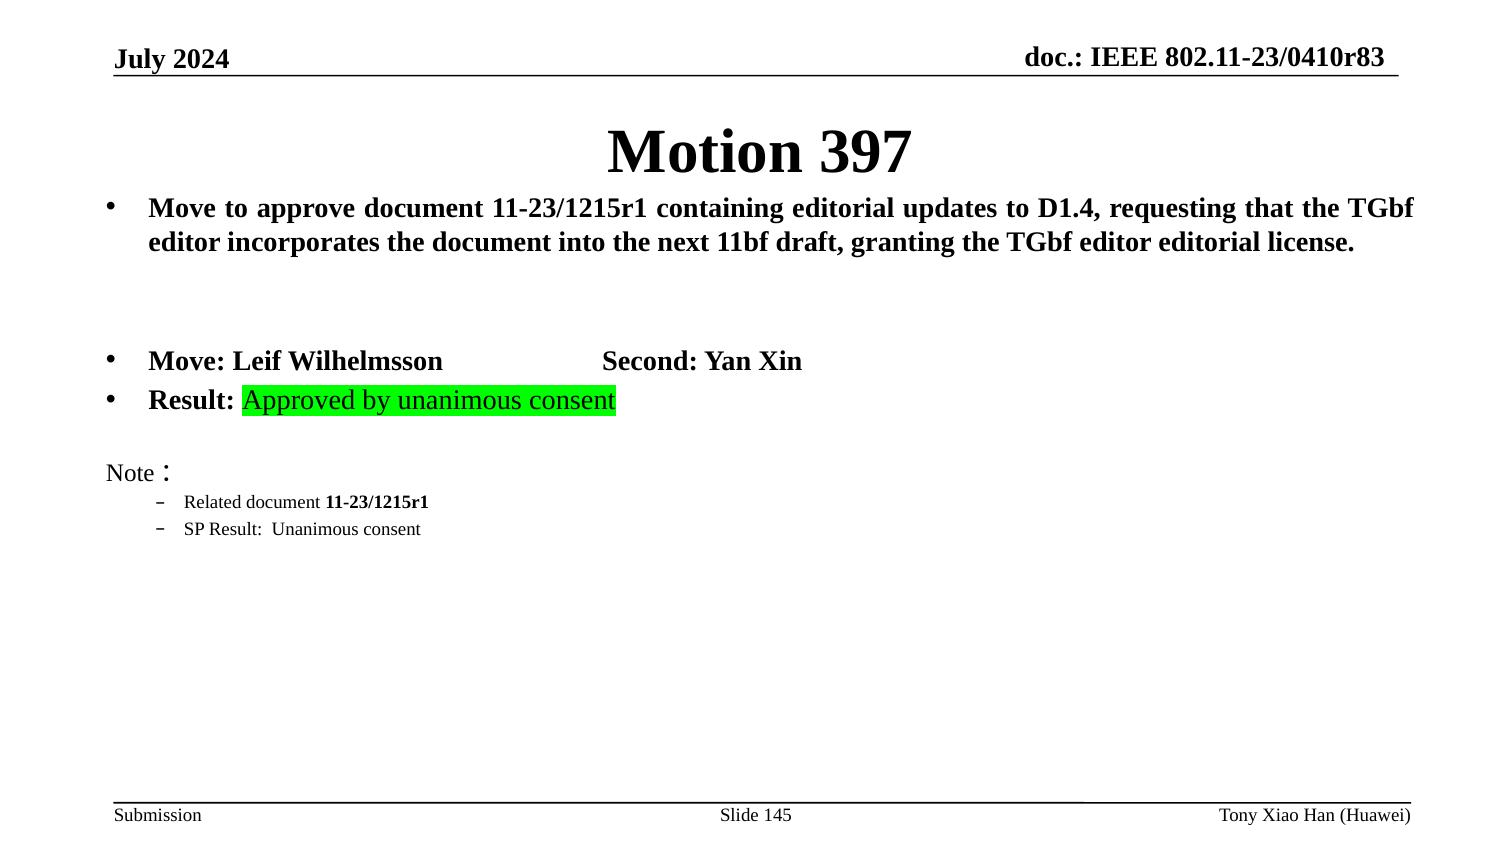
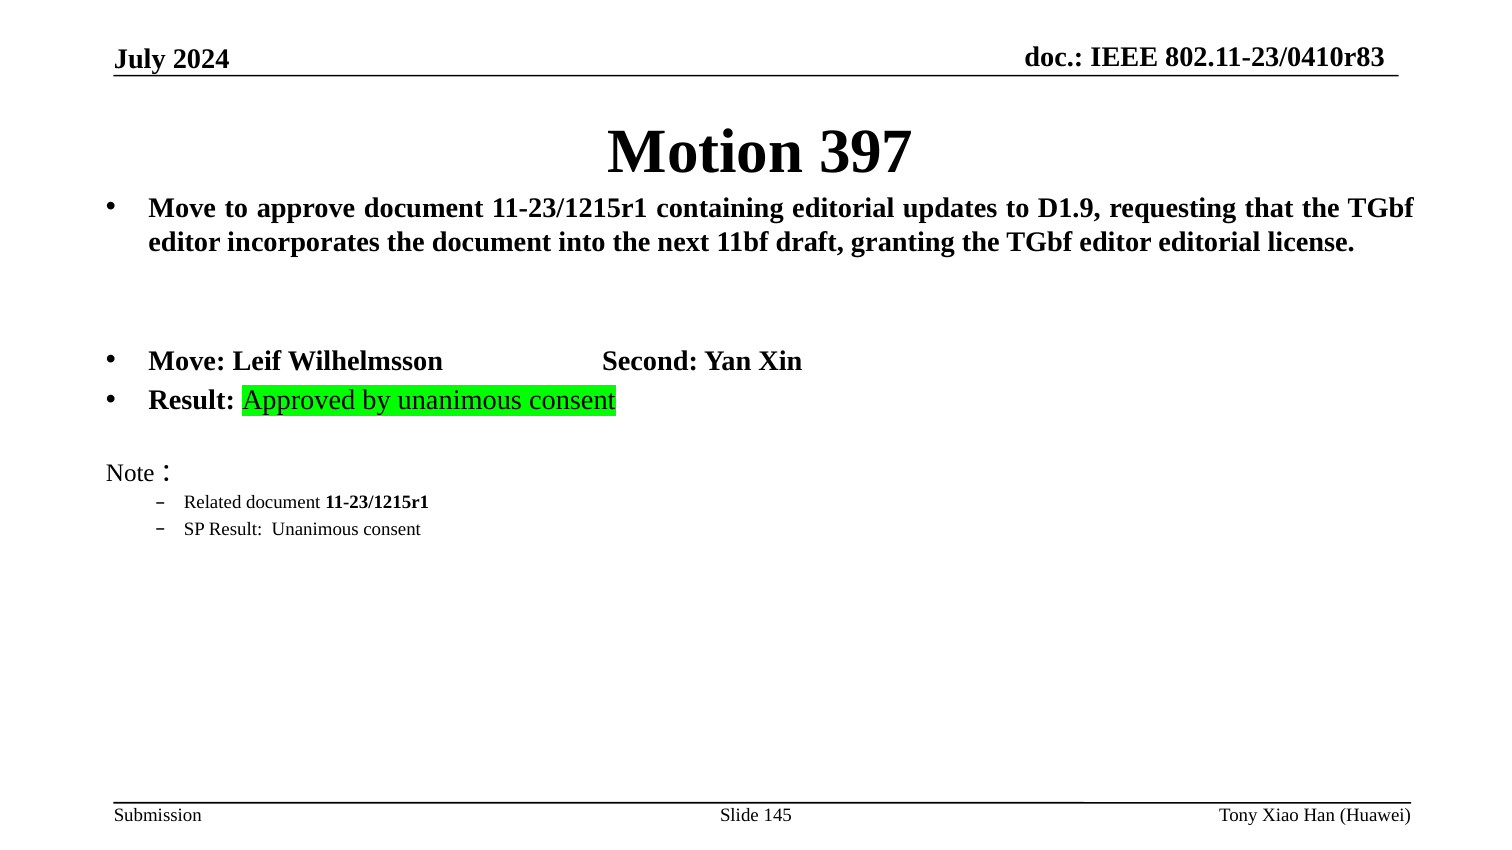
D1.4: D1.4 -> D1.9 (1069, 208)
